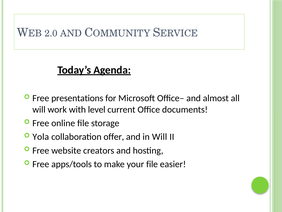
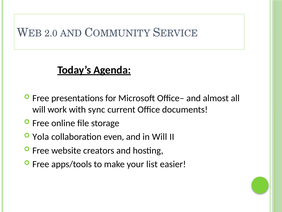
level: level -> sync (97, 109)
offer: offer -> even (114, 137)
your file: file -> list (152, 164)
